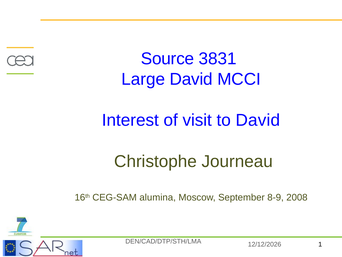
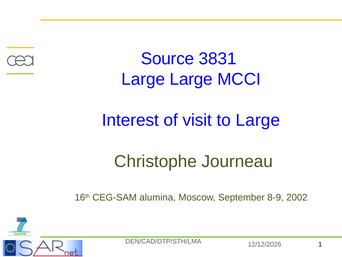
Large David: David -> Large (191, 79)
to David: David -> Large (258, 120)
2008: 2008 -> 2002 (297, 197)
